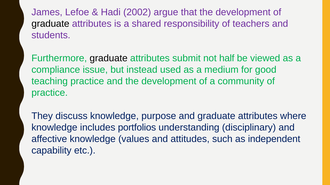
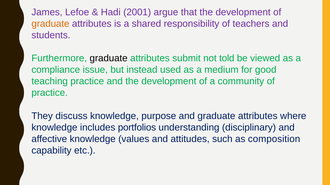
2002: 2002 -> 2001 (137, 12)
graduate colour: black -> orange (50, 24)
half: half -> told (227, 58)
independent: independent -> composition (274, 139)
